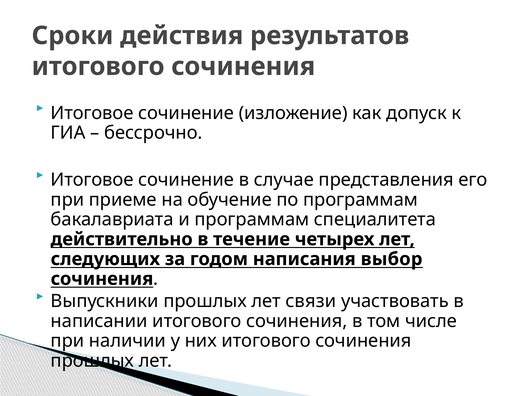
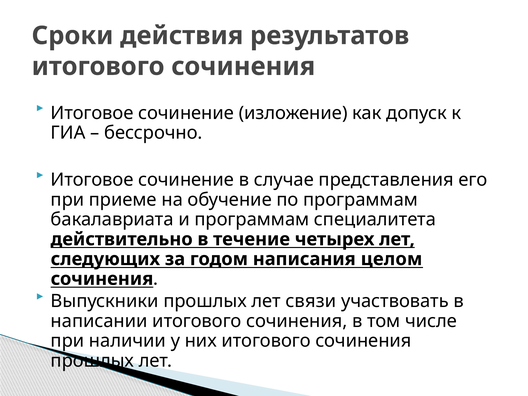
выбор: выбор -> целом (392, 259)
